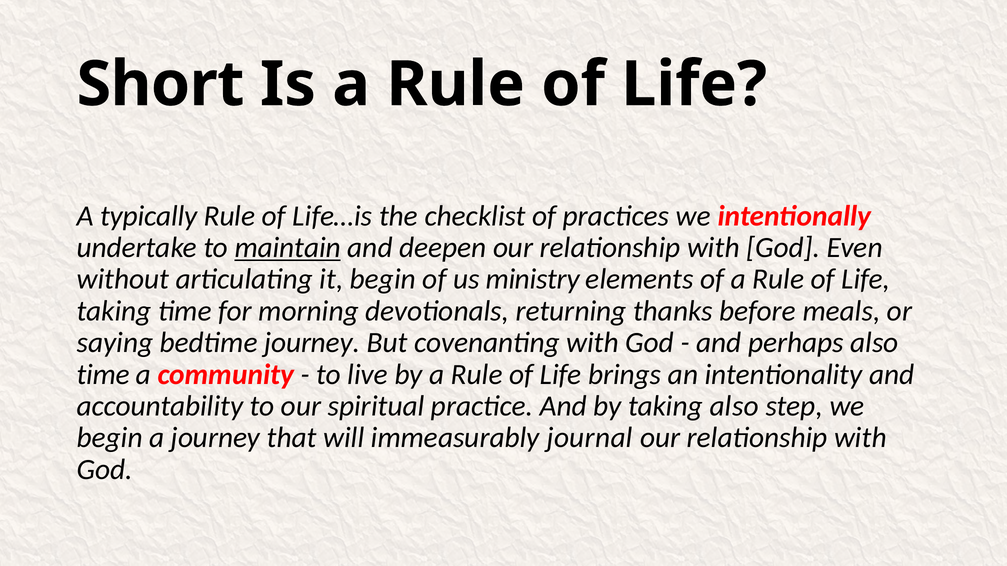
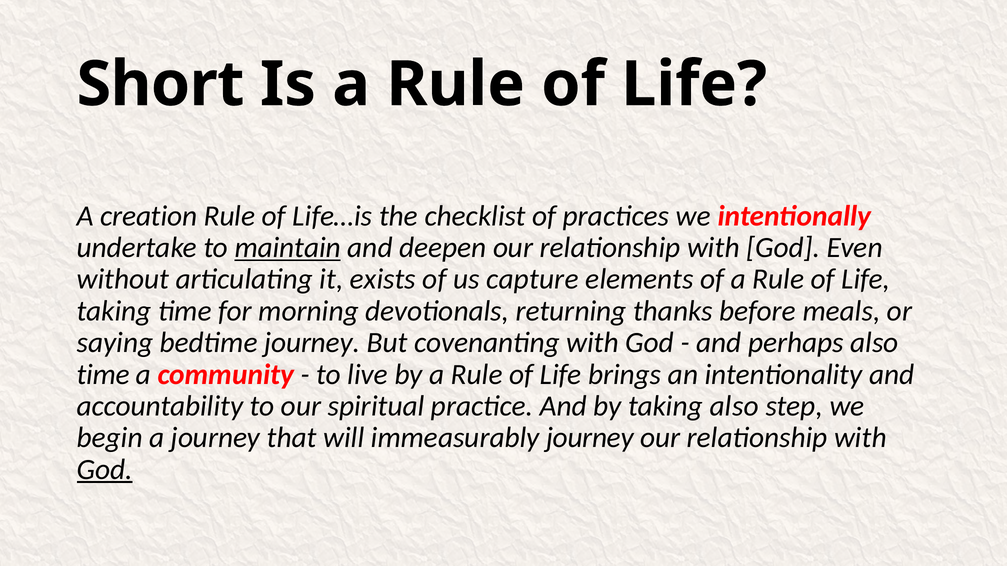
typically: typically -> creation (149, 216)
it begin: begin -> exists (383, 279)
ministry: ministry -> capture (532, 279)
immeasurably journal: journal -> journey (590, 438)
God underline: none -> present (105, 470)
